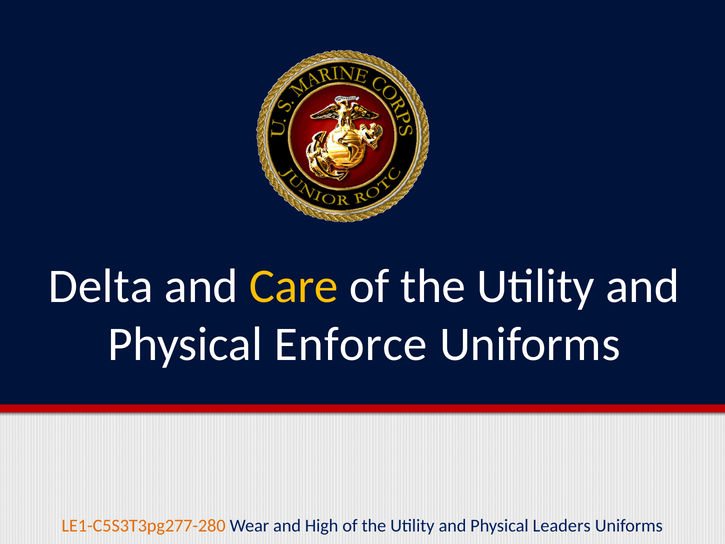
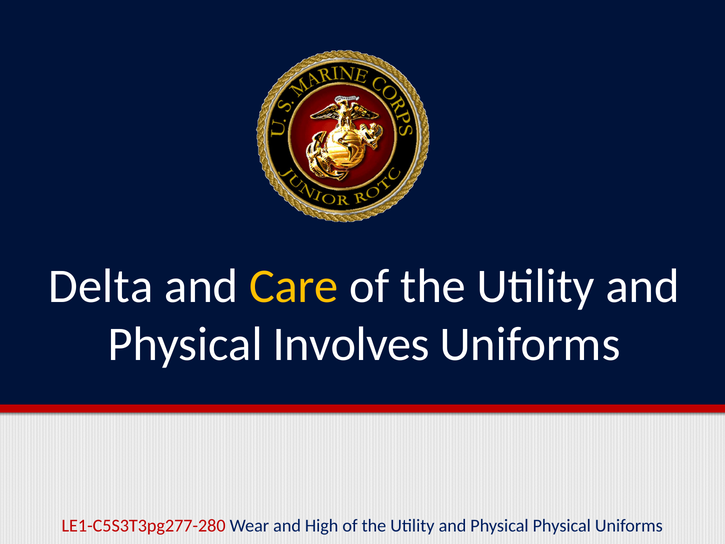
Enforce: Enforce -> Involves (351, 344)
LE1-C5S3T3pg277-280 colour: orange -> red (144, 526)
Physical Leaders: Leaders -> Physical (562, 526)
